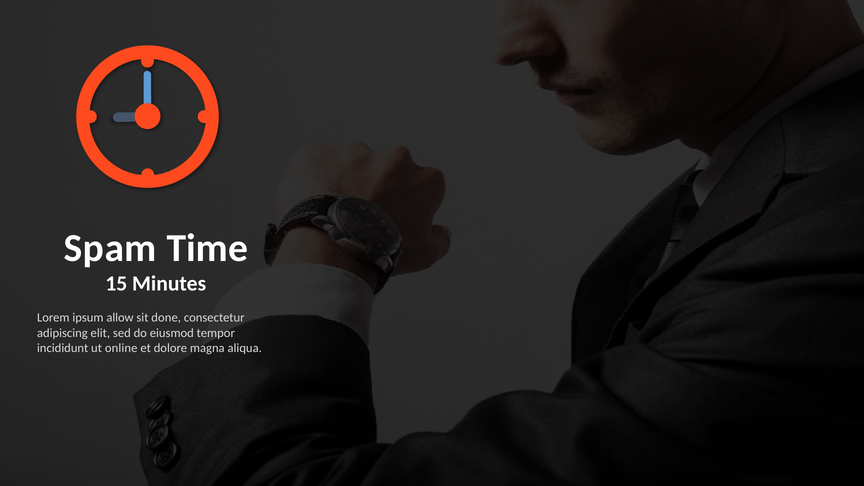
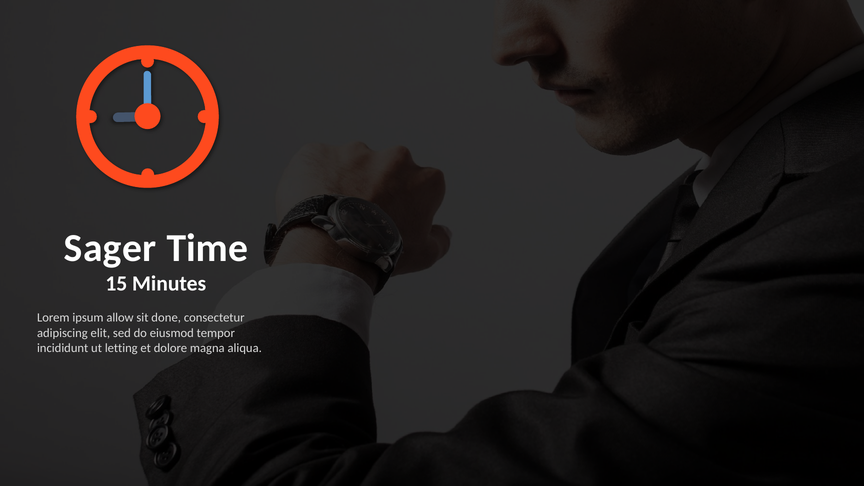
Spam: Spam -> Sager (110, 248)
online: online -> letting (121, 348)
